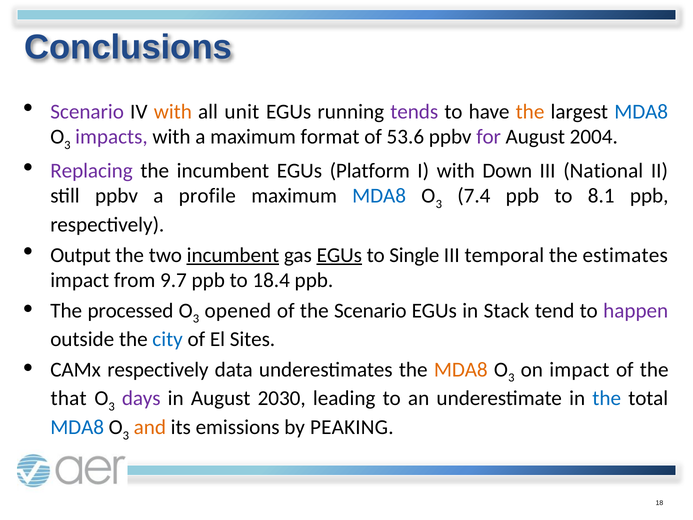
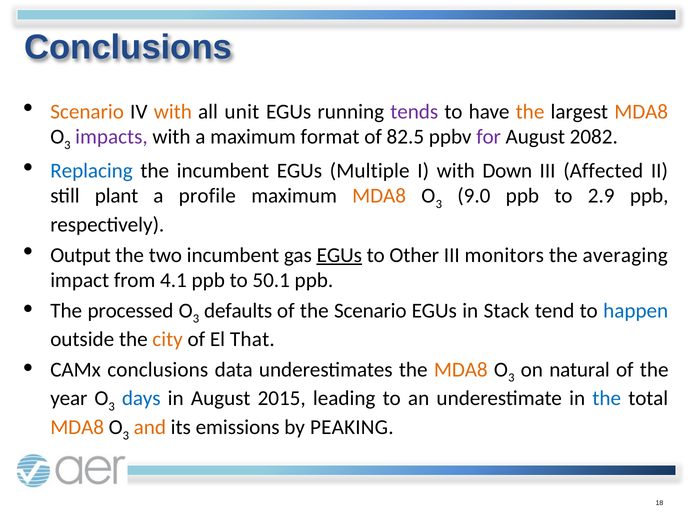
Scenario colour: purple -> orange (87, 112)
MDA8 colour: blue -> orange (641, 112)
53.6: 53.6 -> 82.5 (405, 137)
2004: 2004 -> 2082 (594, 137)
Replacing colour: purple -> blue (92, 171)
Platform: Platform -> Multiple (370, 171)
National: National -> Affected (603, 171)
still ppbv: ppbv -> plant (117, 196)
MDA8 colour: blue -> orange (379, 196)
7.4: 7.4 -> 9.0 (474, 196)
8.1: 8.1 -> 2.9 (601, 196)
incumbent underline: present -> none (233, 255)
Single: Single -> Other (414, 255)
temporal: temporal -> monitors (504, 255)
estimates: estimates -> averaging (625, 255)
9.7: 9.7 -> 4.1 (173, 280)
18.4: 18.4 -> 50.1 (271, 280)
opened: opened -> defaults (238, 310)
happen colour: purple -> blue (636, 310)
city colour: blue -> orange (168, 339)
Sites: Sites -> That (252, 339)
CAMx respectively: respectively -> conclusions (158, 369)
on impact: impact -> natural (580, 369)
that: that -> year (69, 398)
days colour: purple -> blue (141, 398)
2030: 2030 -> 2015 (282, 398)
MDA8 colour: blue -> orange (77, 427)
